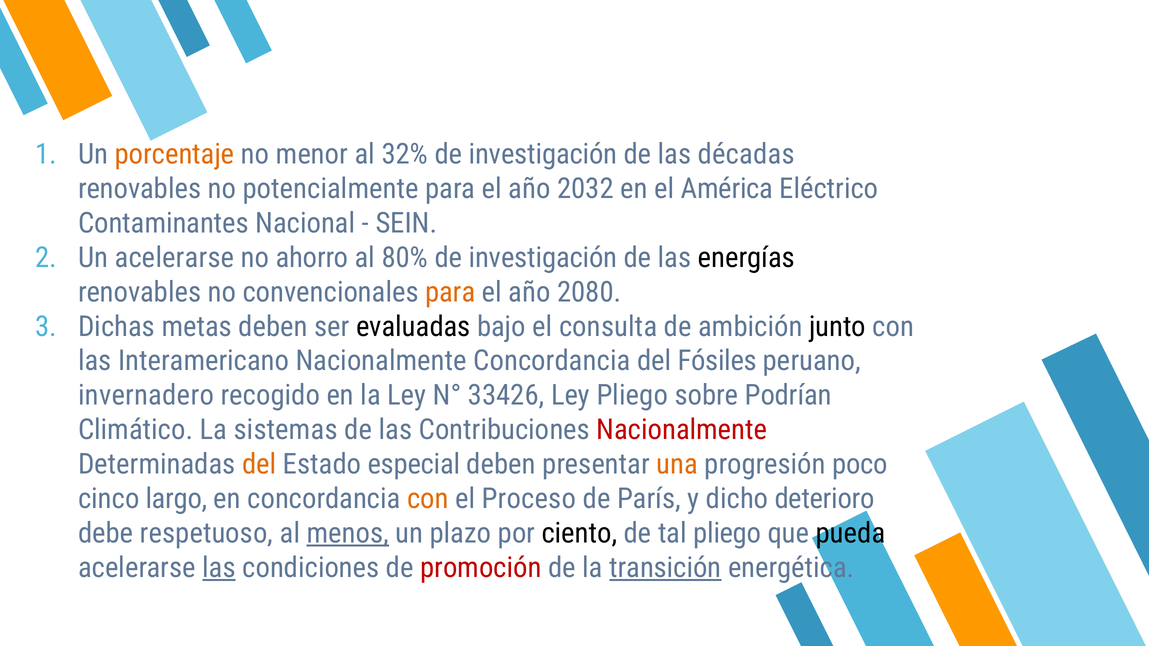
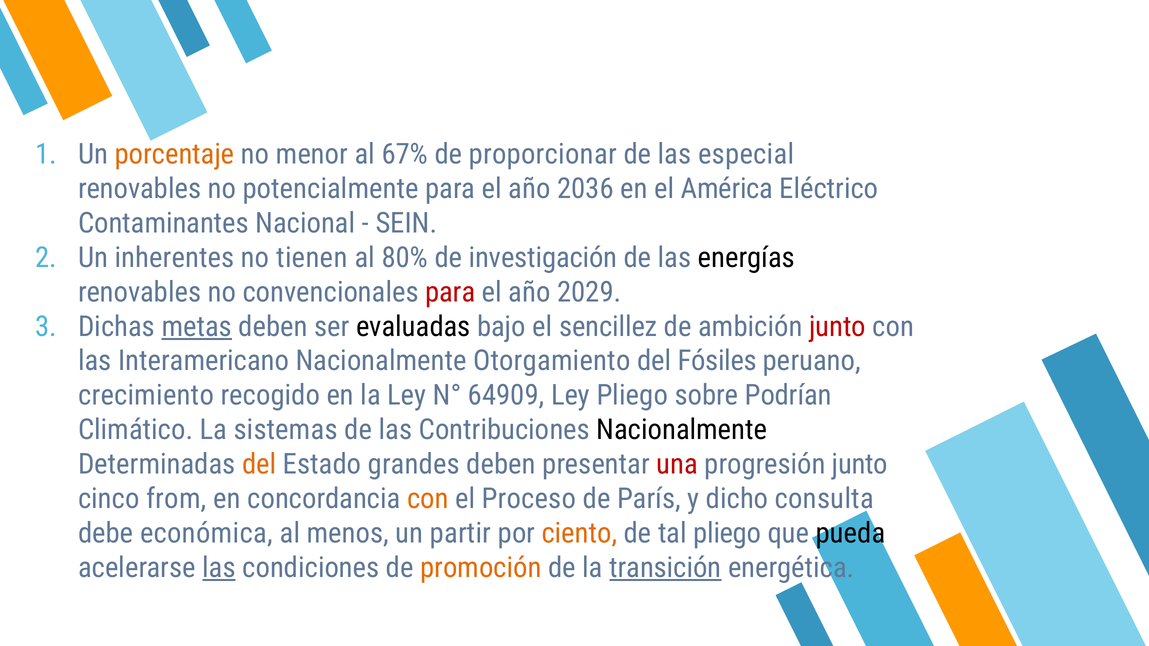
32%: 32% -> 67% (405, 154)
investigación: investigación -> proporcionar (543, 154)
décadas: décadas -> especial (746, 154)
2032: 2032 -> 2036 (585, 189)
Un acelerarse: acelerarse -> inherentes (174, 258)
ahorro: ahorro -> tienen (312, 258)
para colour: orange -> red (450, 292)
2080: 2080 -> 2029 (589, 292)
metas underline: none -> present (197, 327)
consulta: consulta -> sencillez (608, 327)
junto colour: black -> red (837, 327)
Nacionalmente Concordancia: Concordancia -> Otorgamiento (552, 361)
invernadero: invernadero -> crecimiento (146, 396)
33426: 33426 -> 64909 (506, 396)
Nacionalmente colour: red -> black (682, 430)
especial: especial -> grandes (414, 465)
una colour: orange -> red (677, 465)
progresión poco: poco -> junto (860, 465)
largo: largo -> from (176, 499)
deterioro: deterioro -> consulta (824, 499)
respetuoso: respetuoso -> económica (206, 534)
menos underline: present -> none (348, 534)
plazo: plazo -> partir (460, 534)
ciento colour: black -> orange (579, 534)
promoción colour: red -> orange (481, 568)
